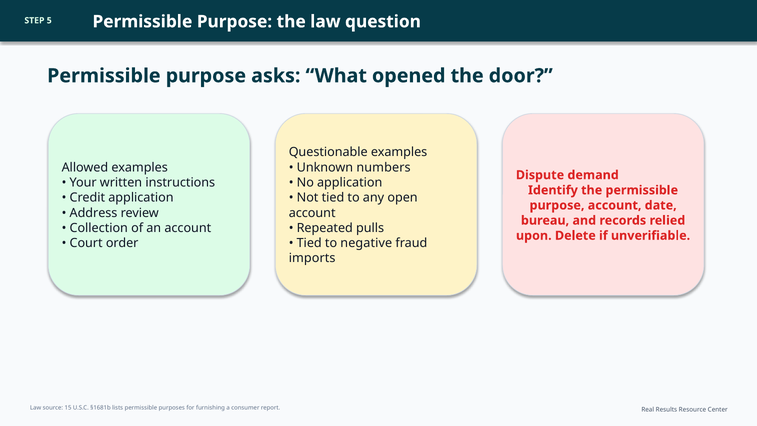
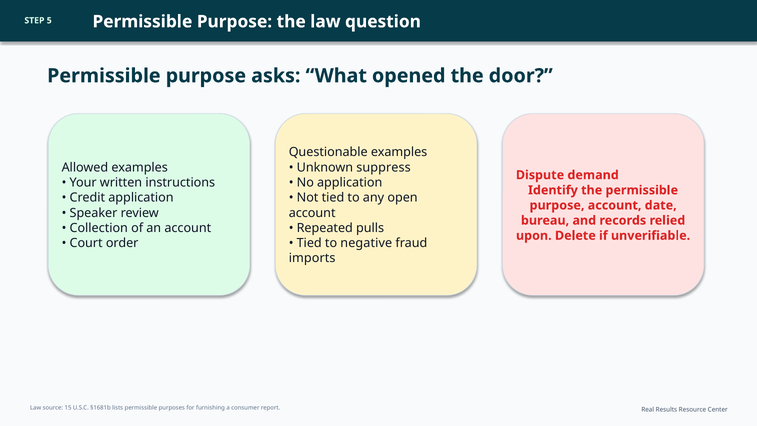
numbers: numbers -> suppress (384, 167)
Address: Address -> Speaker (93, 213)
